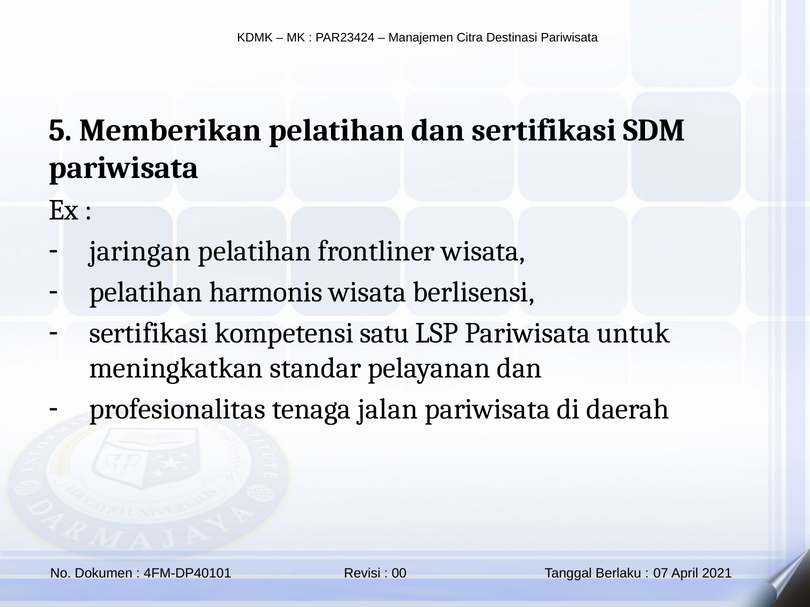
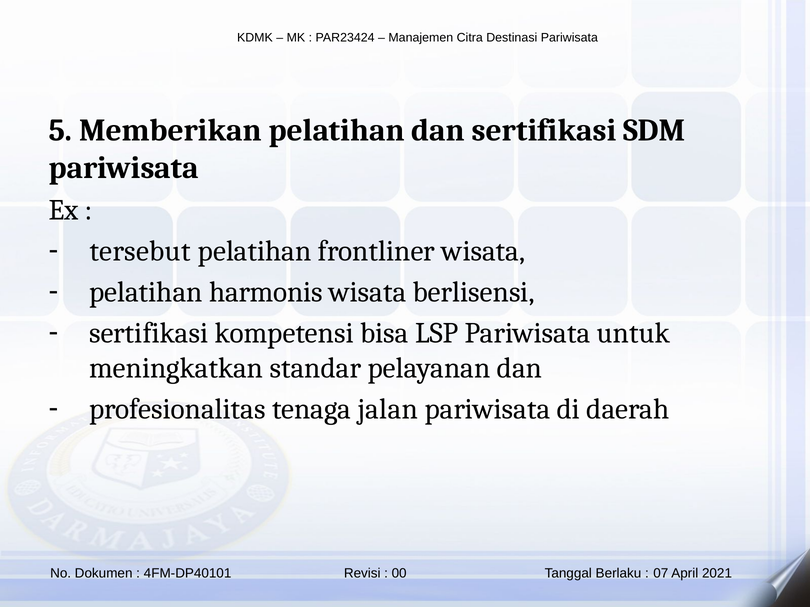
jaringan: jaringan -> tersebut (140, 251)
satu: satu -> bisa (384, 333)
